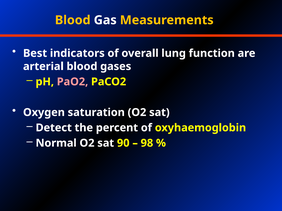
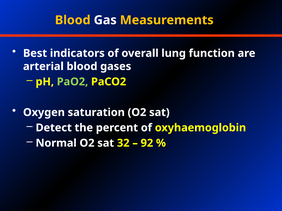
PaO2 colour: pink -> light green (73, 82)
90: 90 -> 32 (123, 143)
98: 98 -> 92 (147, 143)
